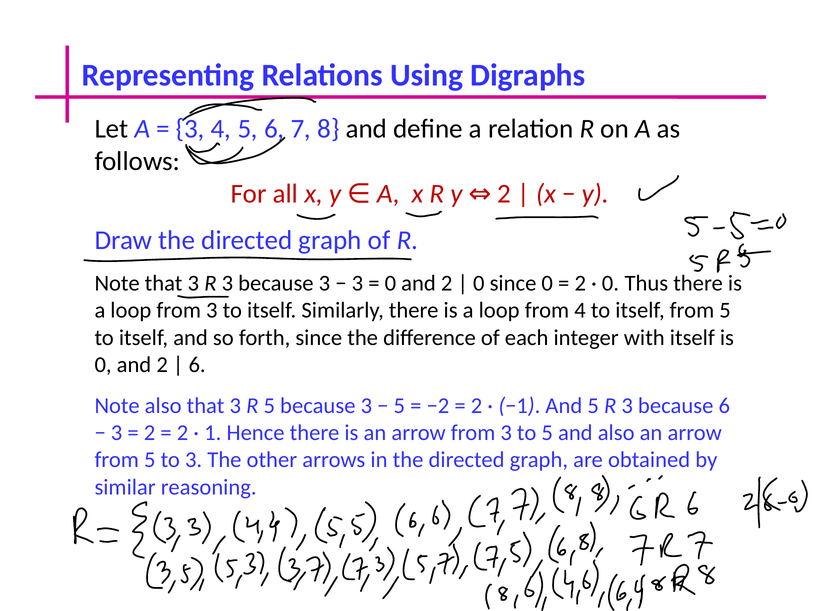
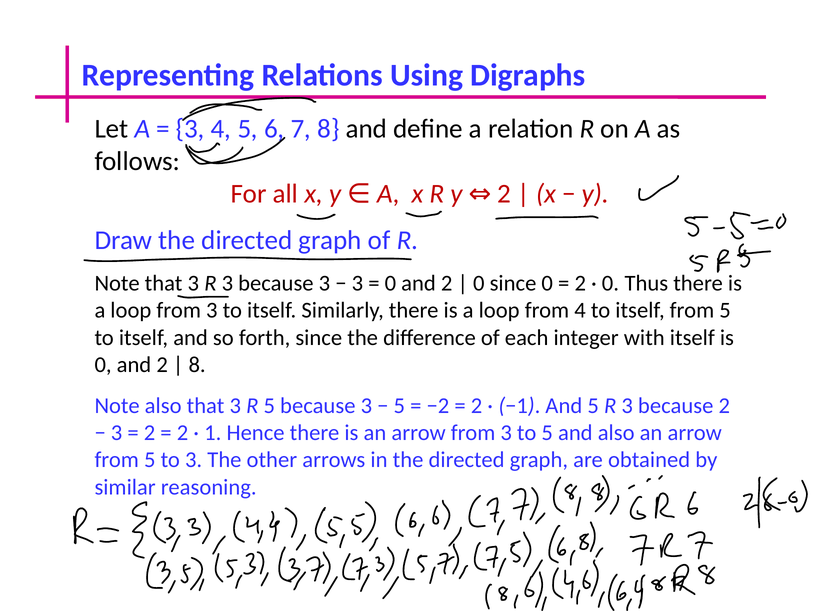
6: 6 -> 8 (197, 365)
because 6: 6 -> 2 (724, 405)
